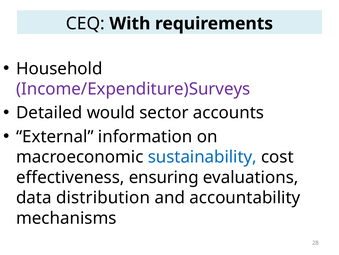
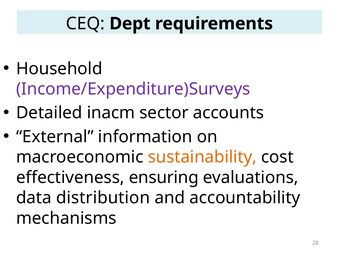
With: With -> Dept (130, 24)
would: would -> inacm (111, 113)
sustainability colour: blue -> orange (202, 157)
